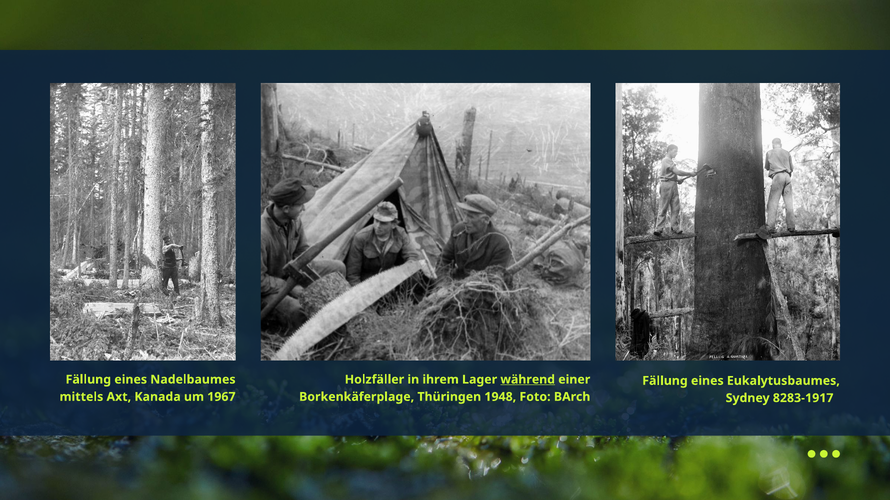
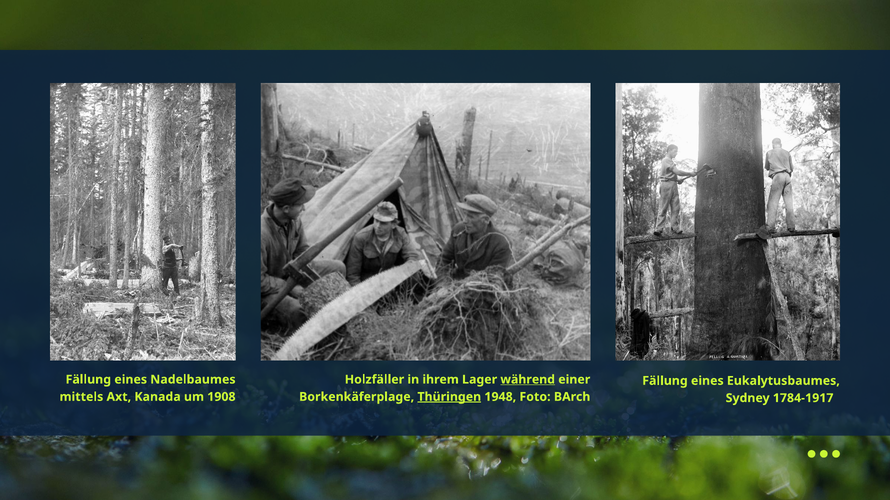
1967: 1967 -> 1908 (221, 397)
Thüringen underline: none -> present (449, 397)
8283-1917: 8283-1917 -> 1784-1917 (803, 399)
